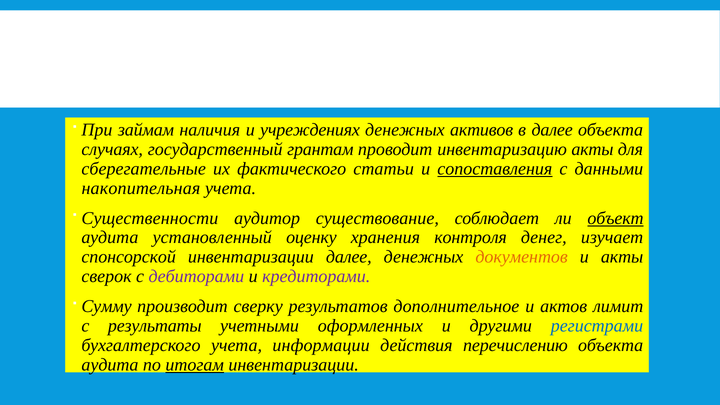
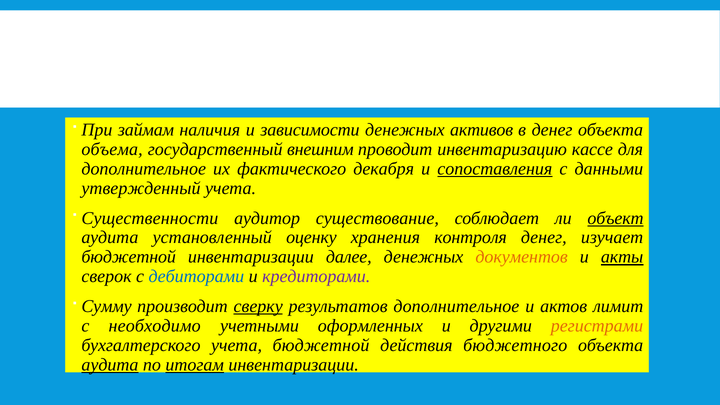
учреждениях: учреждениях -> зависимости (310, 130)
в далее: далее -> денег (552, 130)
случаях: случаях -> объема (112, 149)
грантам: грантам -> внешним (320, 149)
инвентаризацию акты: акты -> кассе (592, 149)
сберегательные: сберегательные -> дополнительное (144, 169)
статьи: статьи -> декабря (384, 169)
накопительная: накопительная -> утвержденный (141, 188)
спонсорской: спонсорской -> бюджетной (129, 257)
акты underline: none -> present (622, 257)
дебиторами colour: purple -> blue (196, 276)
сверку underline: none -> present (258, 306)
результаты: результаты -> необходимо (155, 326)
регистрами colour: blue -> orange (597, 326)
учета информации: информации -> бюджетной (321, 345)
перечислению: перечислению -> бюджетного (515, 345)
аудита underline: none -> present (110, 365)
